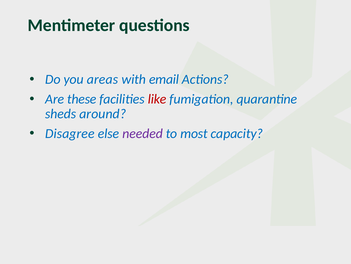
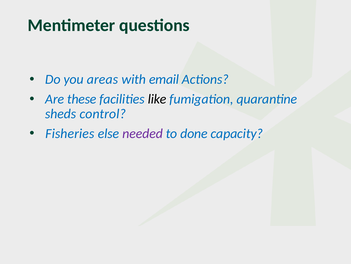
like colour: red -> black (157, 99)
around: around -> control (103, 113)
Disagree: Disagree -> Fisheries (70, 133)
most: most -> done (194, 133)
